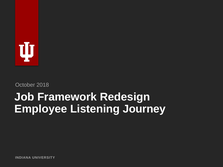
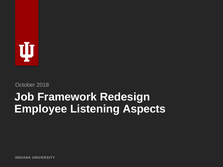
Journey: Journey -> Aspects (144, 109)
